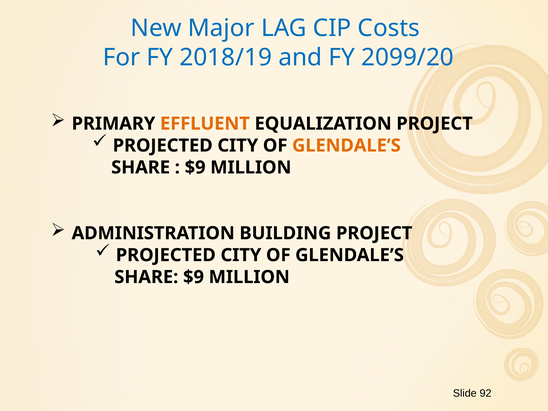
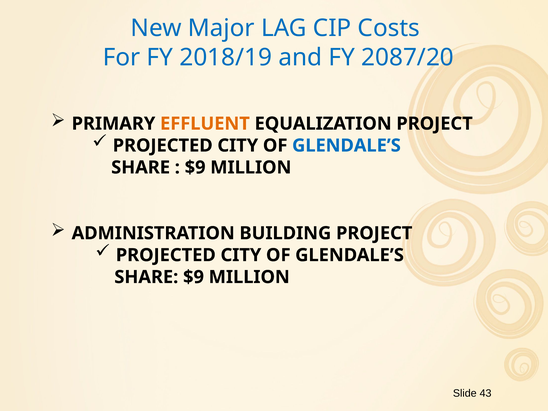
2099/20: 2099/20 -> 2087/20 (408, 57)
GLENDALE’S colour: orange -> blue (346, 146)
92: 92 -> 43 (486, 393)
